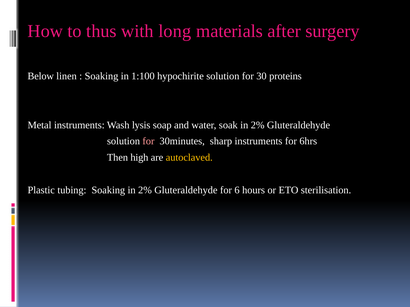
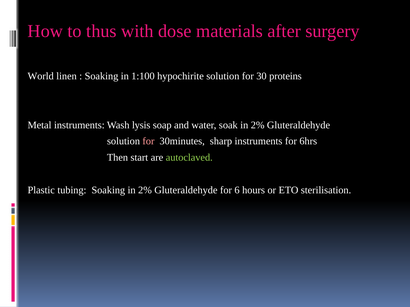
long: long -> dose (175, 31)
Below: Below -> World (41, 76)
high: high -> start (139, 158)
autoclaved colour: yellow -> light green (189, 158)
